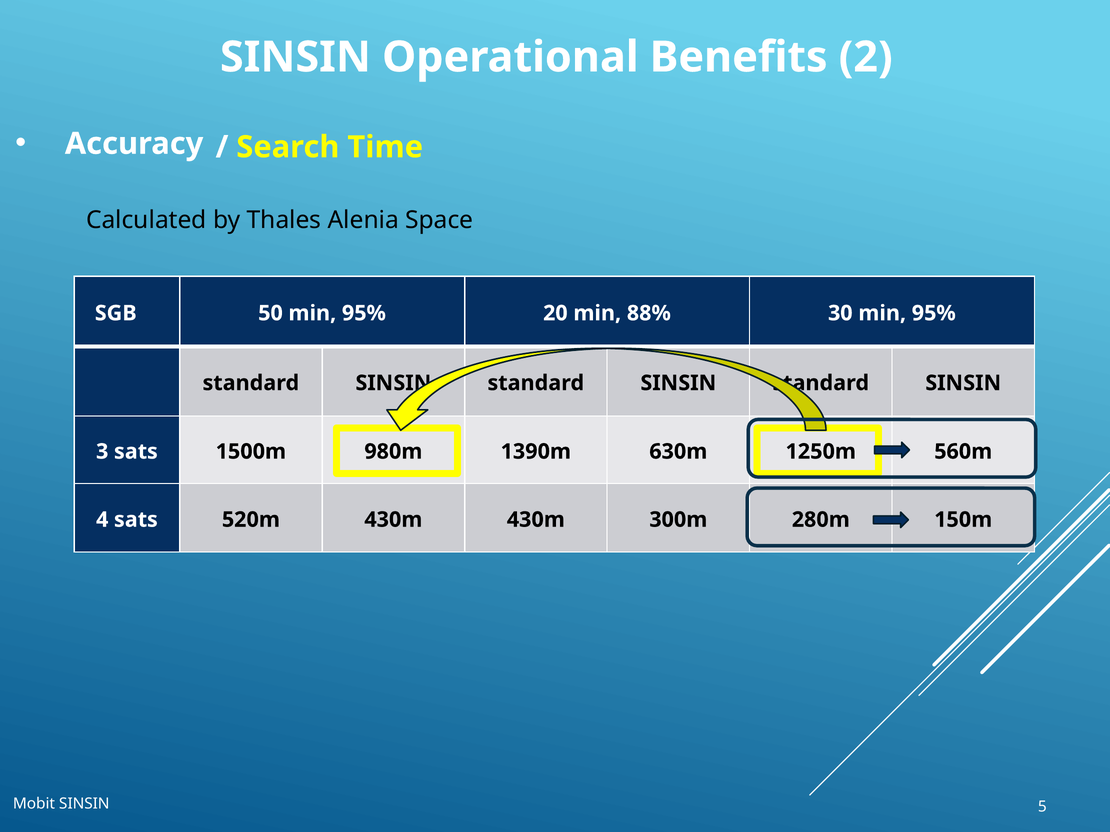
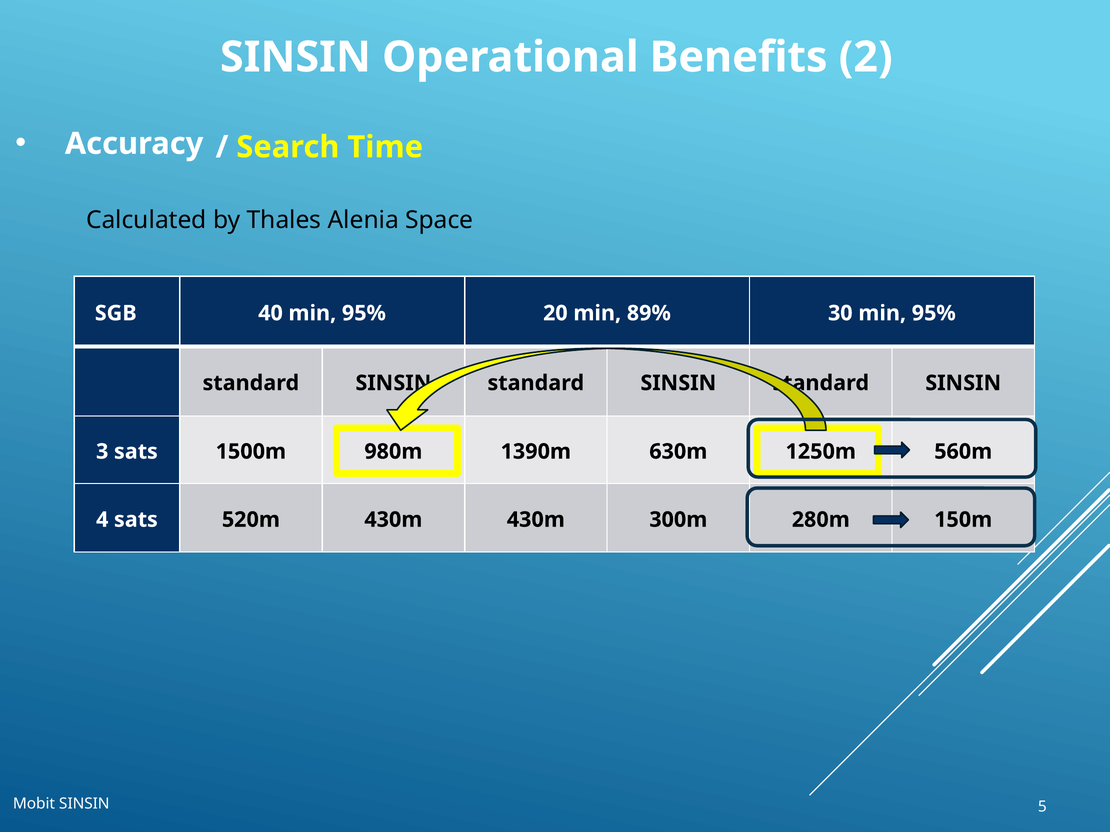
50: 50 -> 40 (270, 313)
88%: 88% -> 89% (649, 313)
